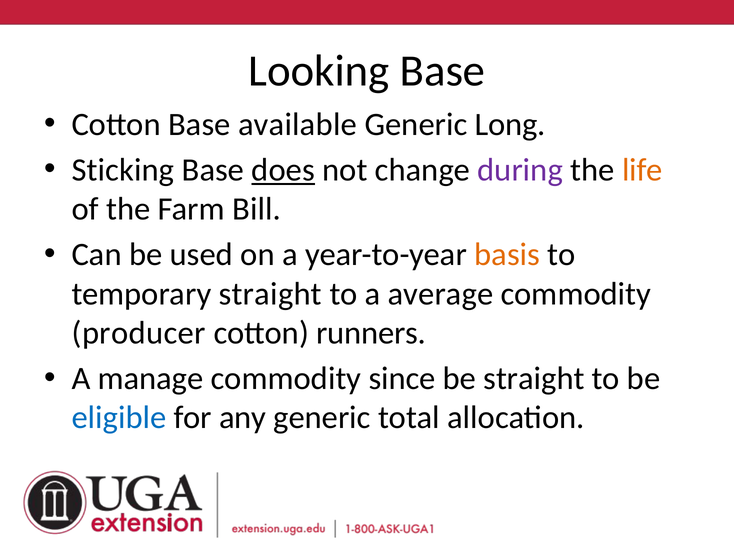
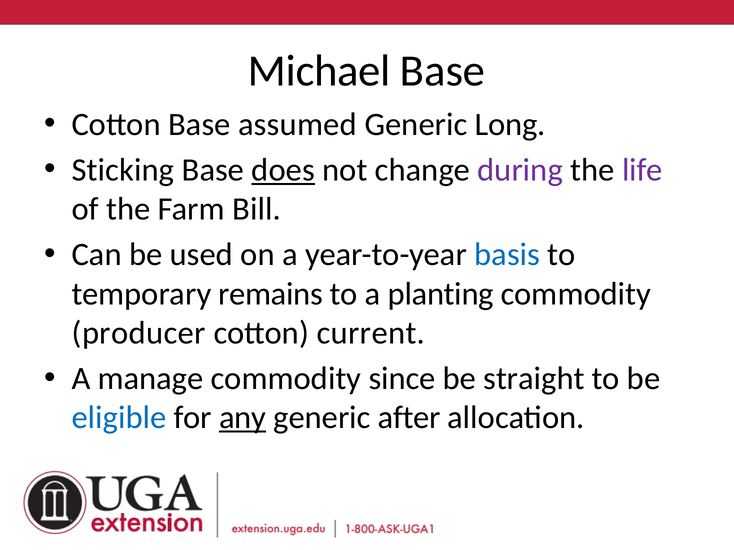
Looking: Looking -> Michael (319, 71)
available: available -> assumed (297, 124)
life colour: orange -> purple (642, 170)
basis colour: orange -> blue (507, 255)
temporary straight: straight -> remains (271, 294)
average: average -> planting (441, 294)
runners: runners -> current (371, 333)
any underline: none -> present (243, 418)
total: total -> after (409, 418)
